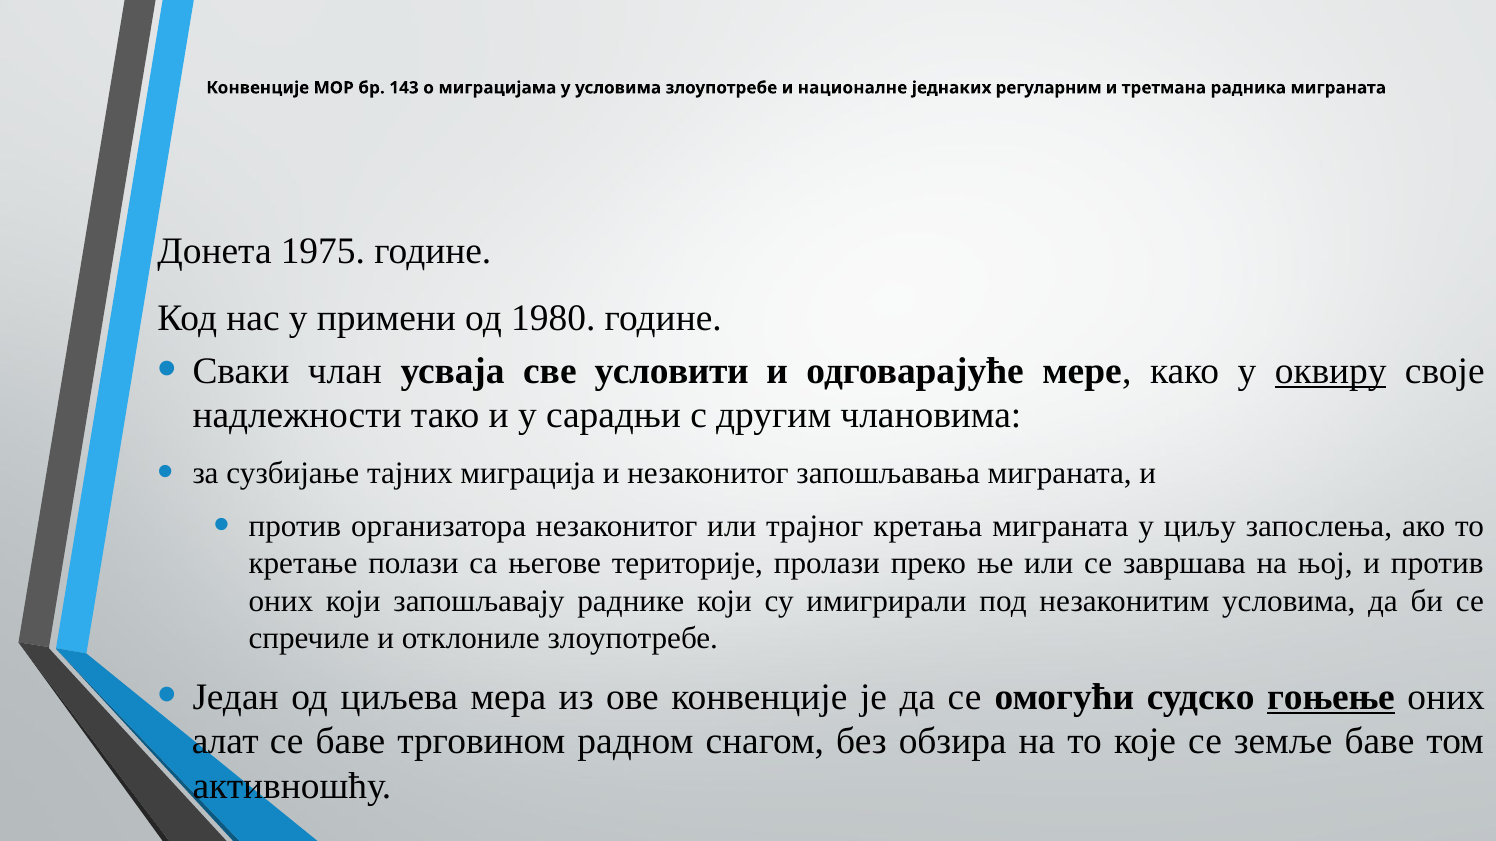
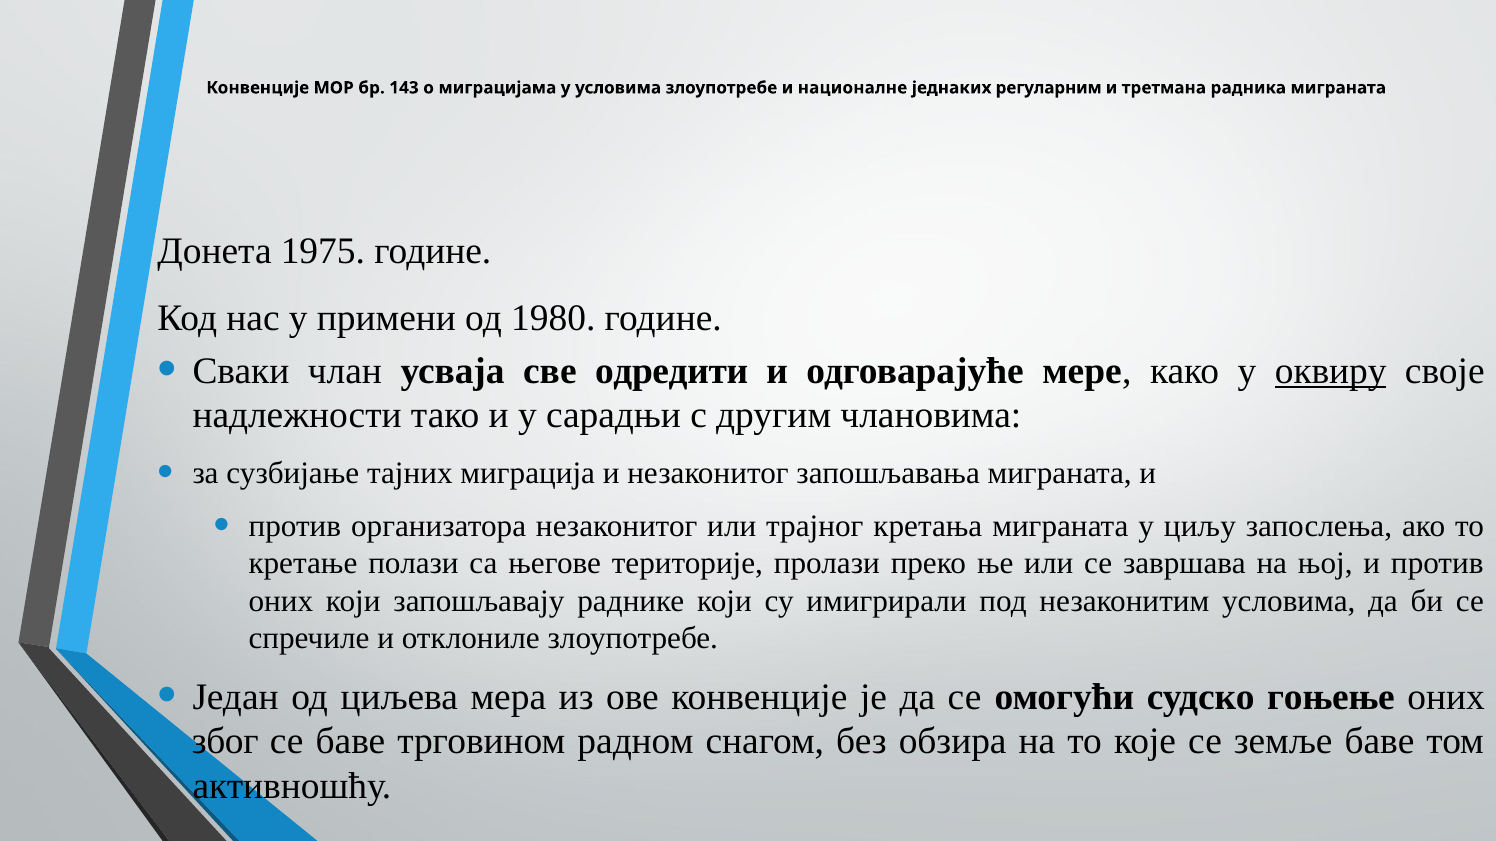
условити: условити -> одредити (672, 371)
гоњење underline: present -> none (1331, 697)
алат: алат -> због (225, 742)
